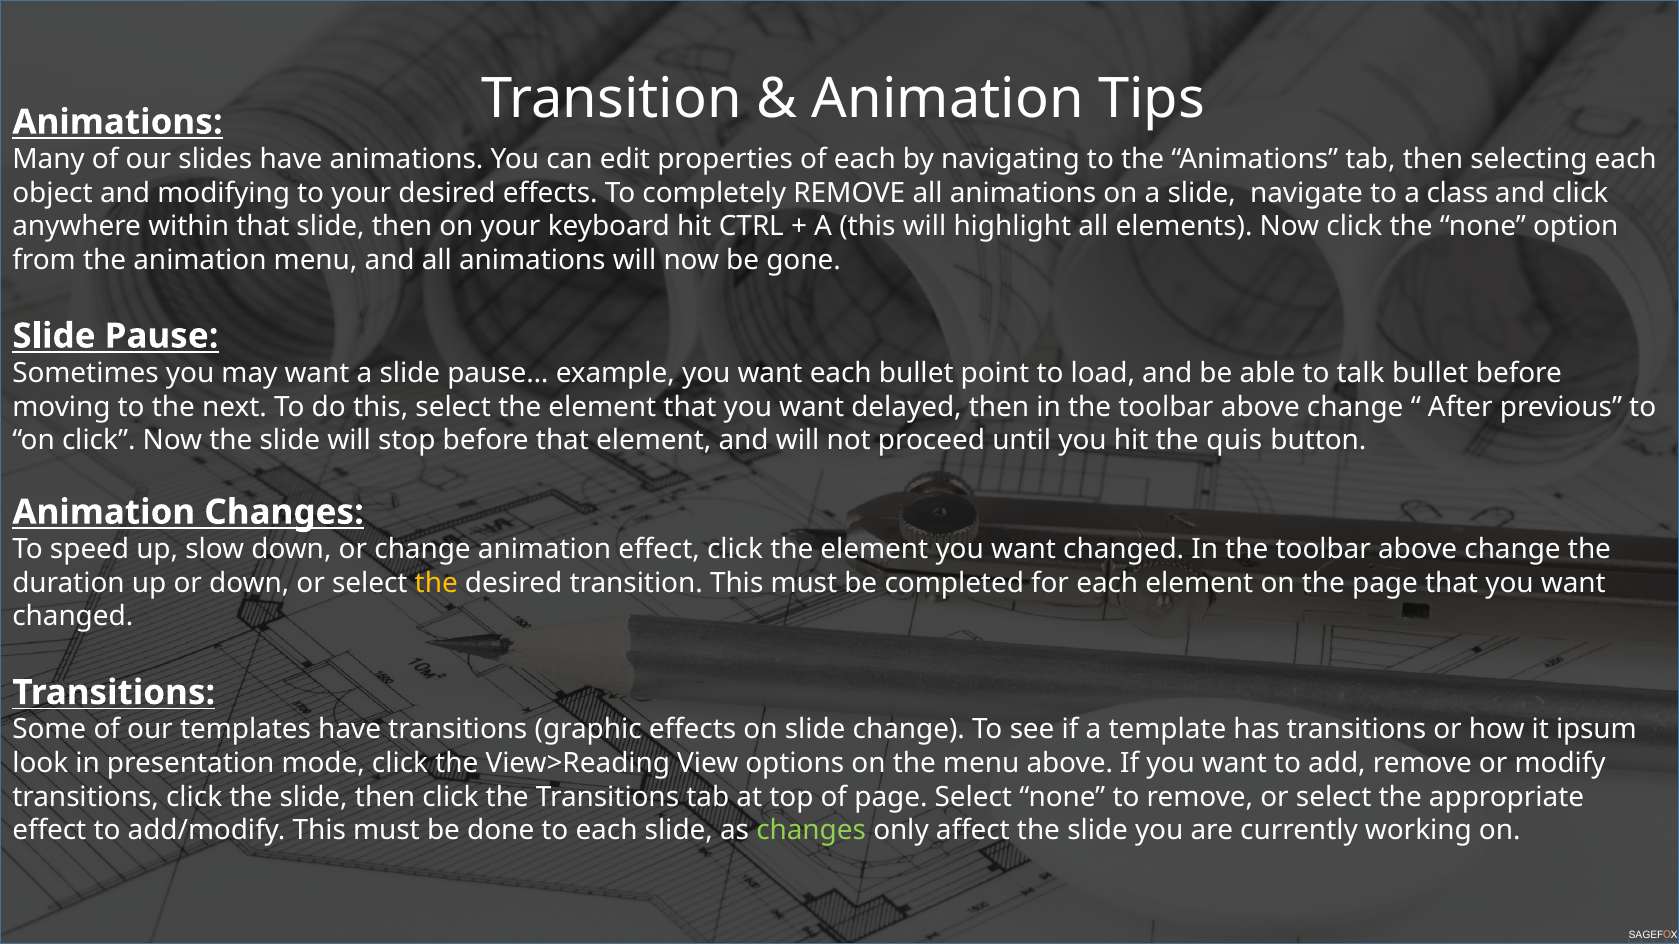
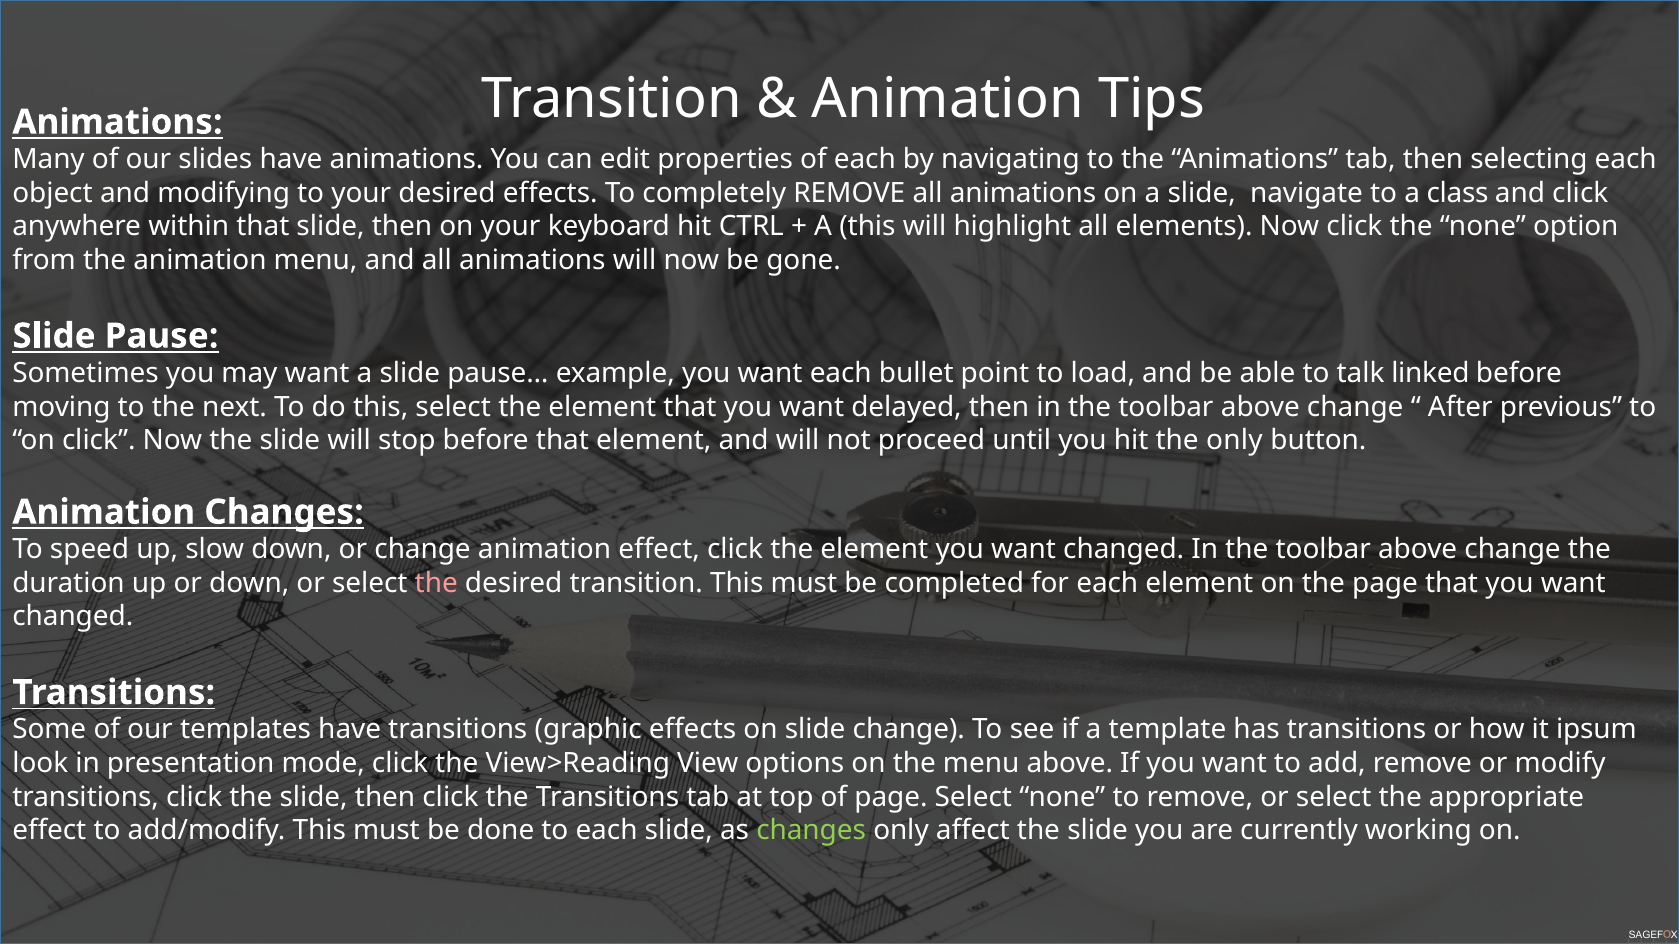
talk bullet: bullet -> linked (1430, 373)
the quis: quis -> only (1234, 441)
the colour: yellow -> pink (436, 583)
